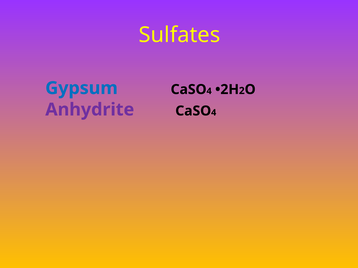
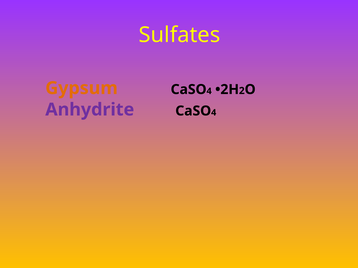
Gypsum colour: blue -> orange (82, 88)
